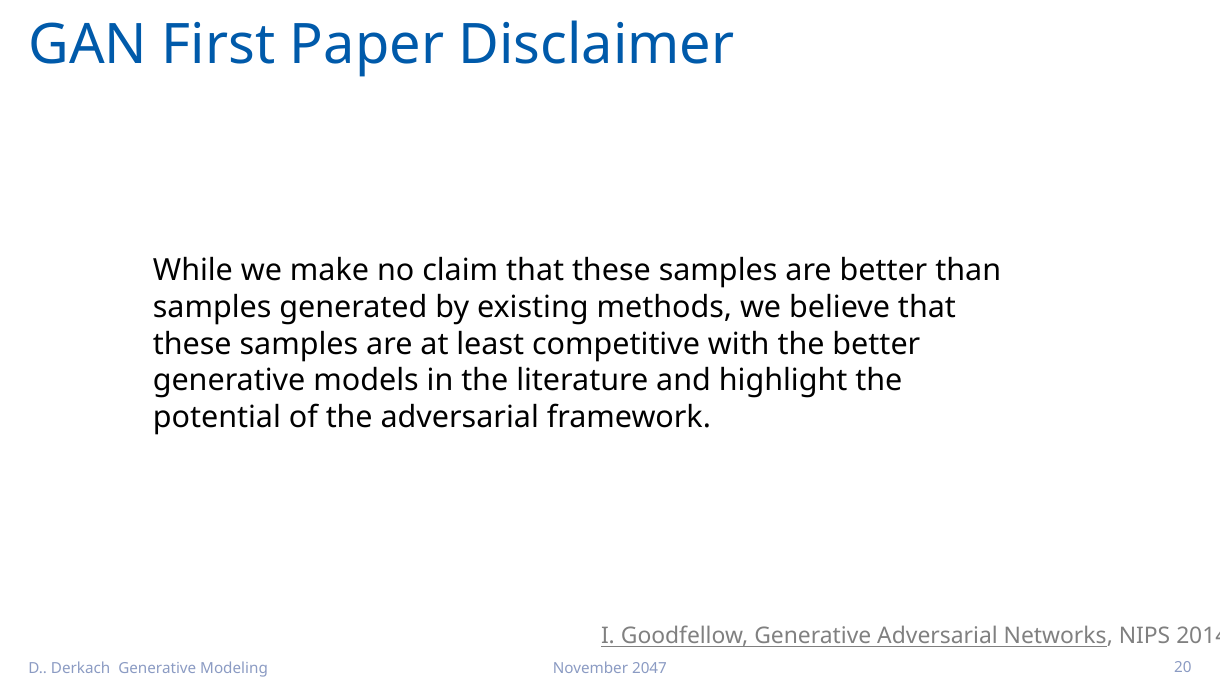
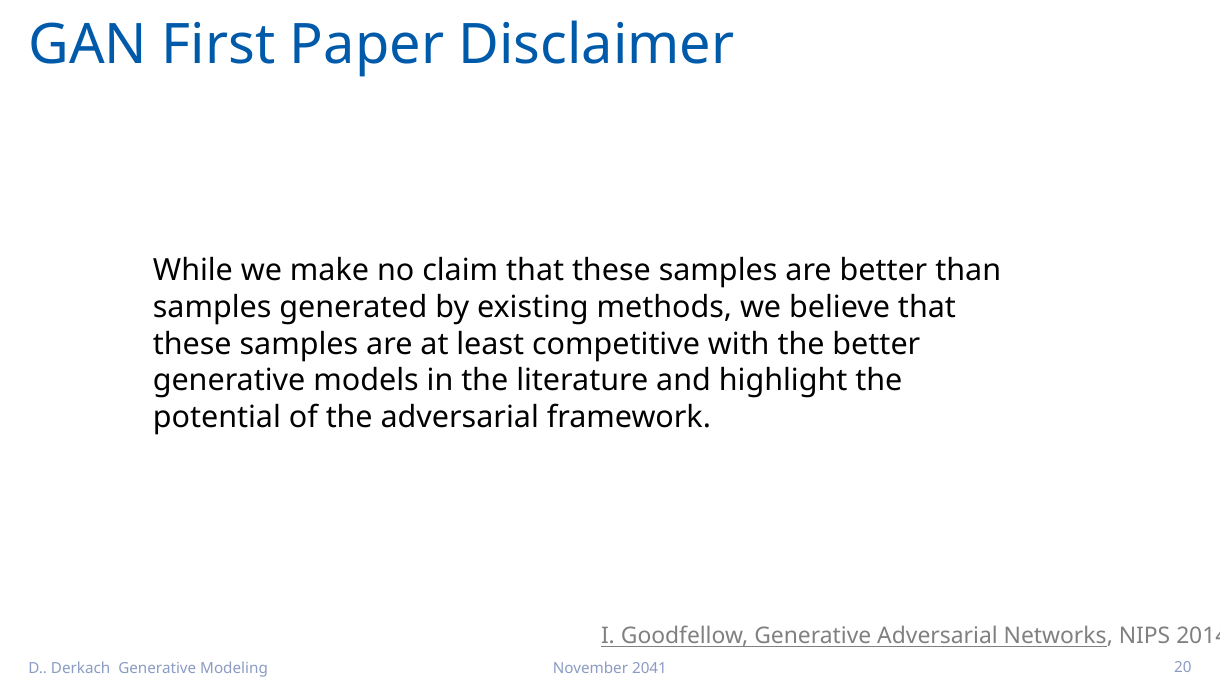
2047: 2047 -> 2041 (649, 669)
